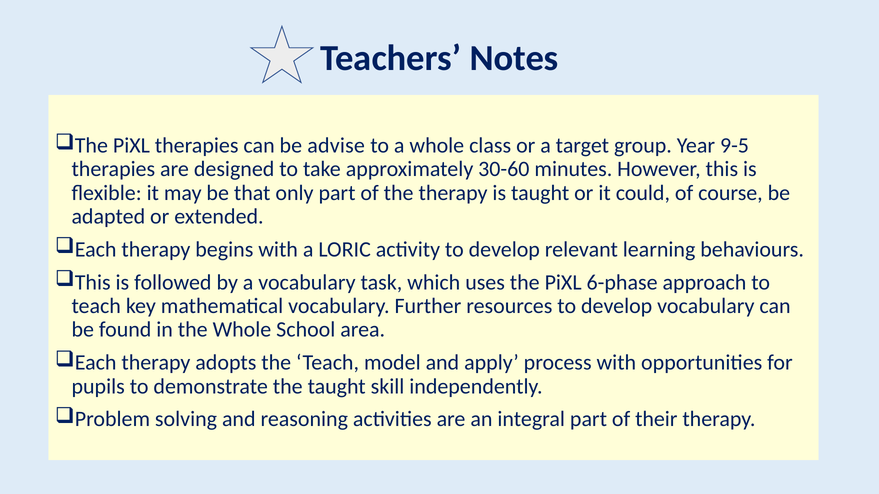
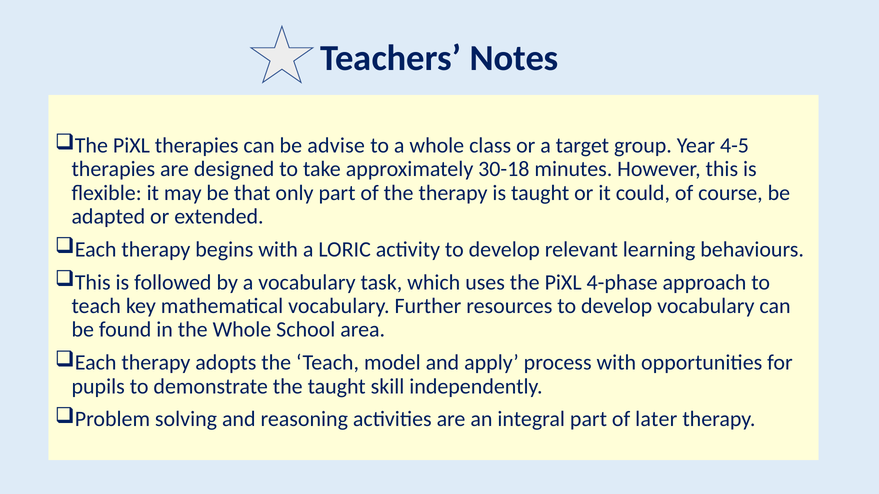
9-5: 9-5 -> 4-5 (735, 146)
30-60: 30-60 -> 30-18 (504, 169)
6-phase: 6-phase -> 4-phase (622, 283)
their: their -> later (656, 420)
